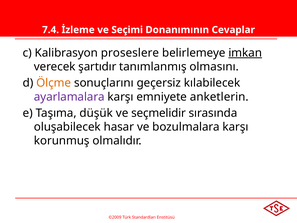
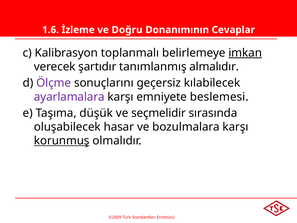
7.4: 7.4 -> 1.6 (51, 30)
Seçimi: Seçimi -> Doğru (127, 30)
proseslere: proseslere -> toplanmalı (130, 53)
olmasını: olmasını -> almalıdır (214, 67)
Ölçme colour: orange -> purple (54, 83)
anketlerin: anketlerin -> beslemesi (219, 97)
korunmuş underline: none -> present (62, 141)
